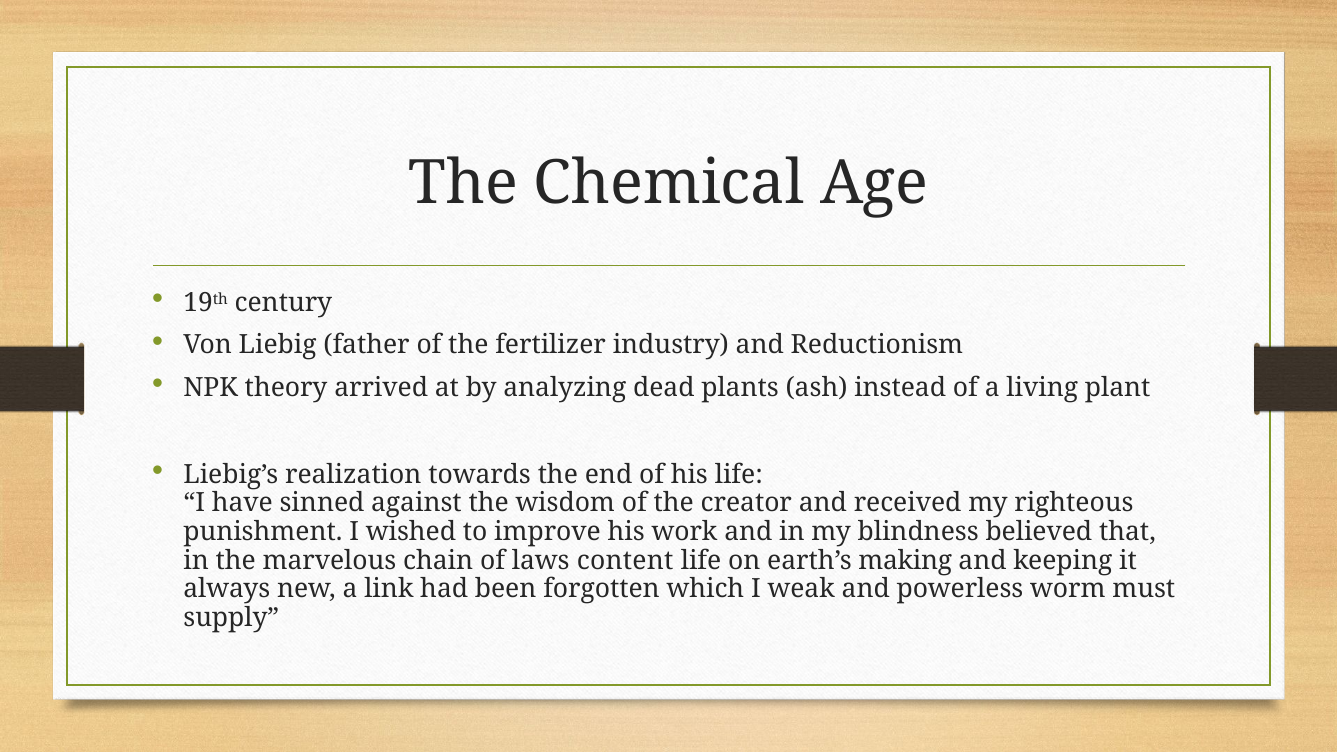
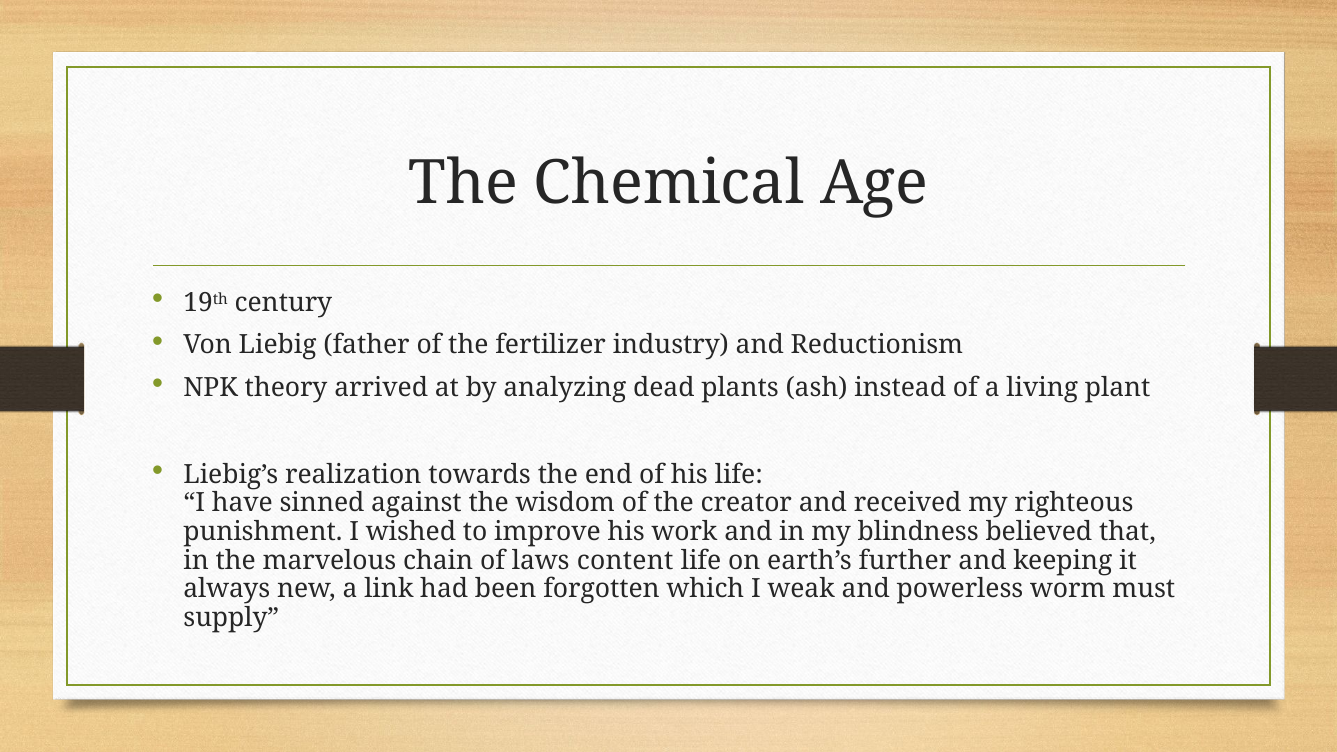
making: making -> further (905, 560)
